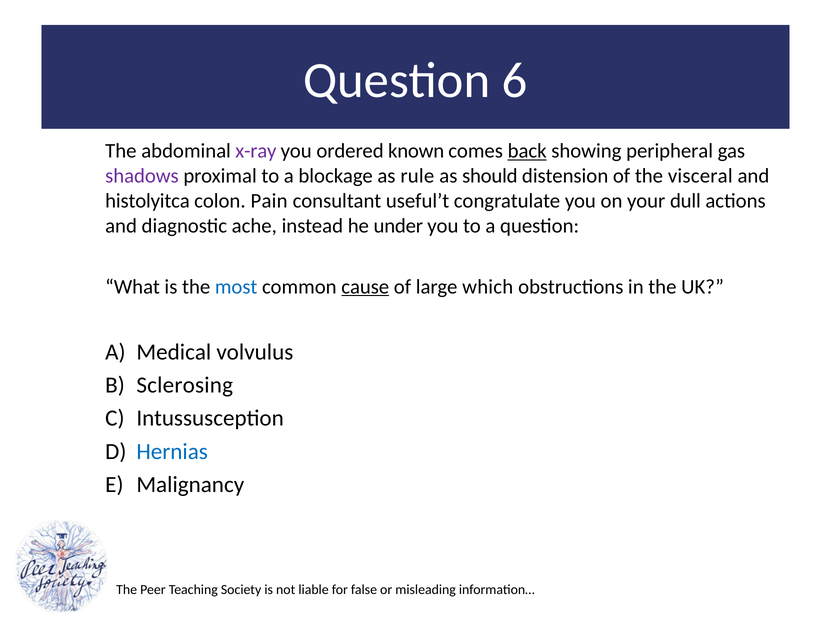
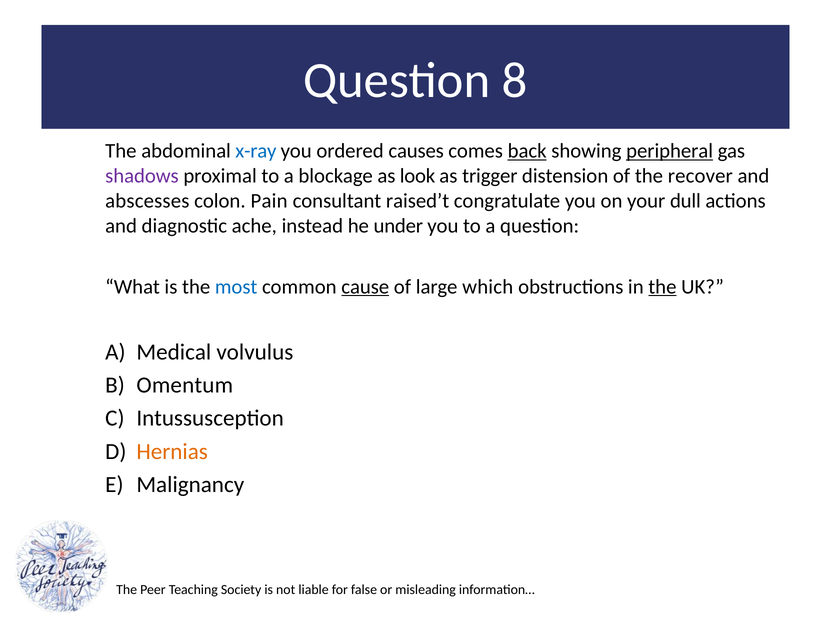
6: 6 -> 8 (515, 80)
x-ray colour: purple -> blue (256, 151)
known: known -> causes (416, 151)
peripheral underline: none -> present (670, 151)
rule: rule -> look (418, 176)
should: should -> trigger (490, 176)
visceral: visceral -> recover (700, 176)
histolyitca: histolyitca -> abscesses (147, 201)
useful’t: useful’t -> raised’t (418, 201)
the underline: none -> present (662, 287)
Sclerosing: Sclerosing -> Omentum (185, 385)
Hernias colour: blue -> orange (172, 452)
